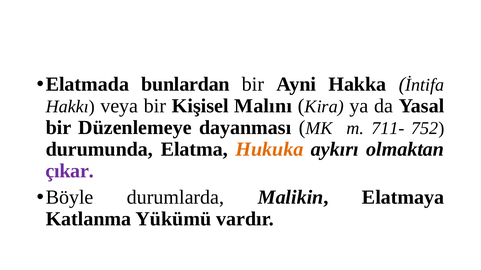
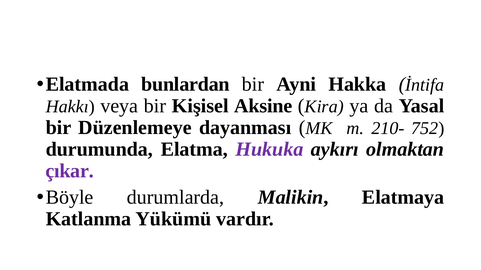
Malını: Malını -> Aksine (263, 106)
711-: 711- -> 210- (388, 128)
Hukuka colour: orange -> purple (269, 149)
